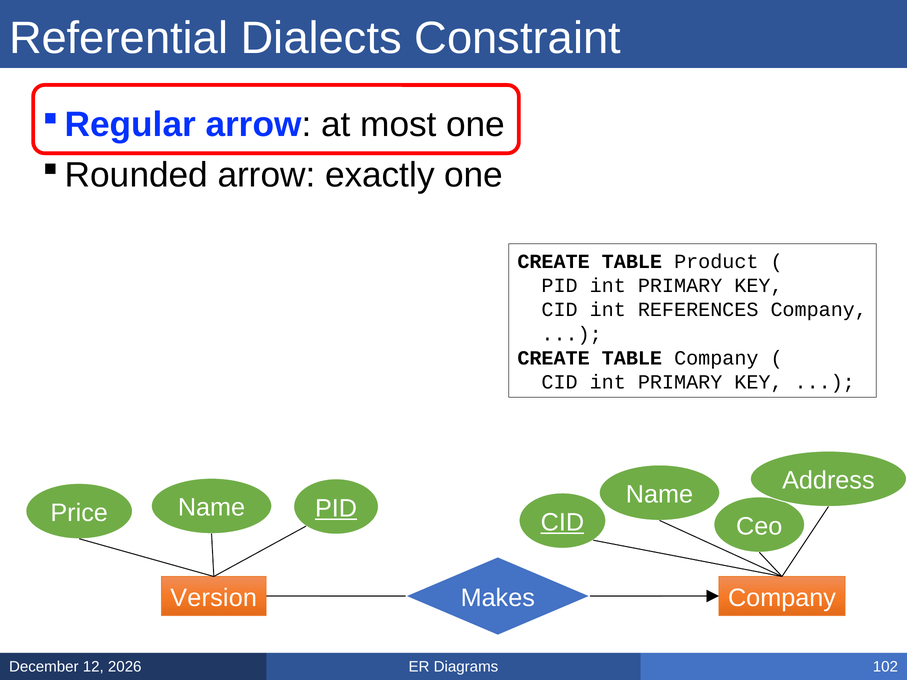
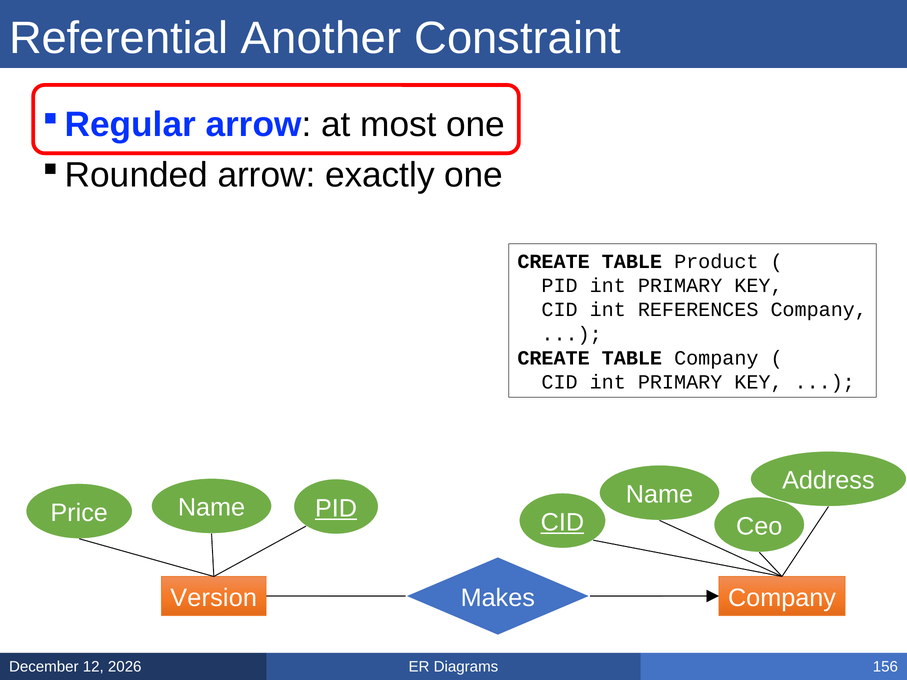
Dialects: Dialects -> Another (321, 38)
102: 102 -> 156 (885, 667)
